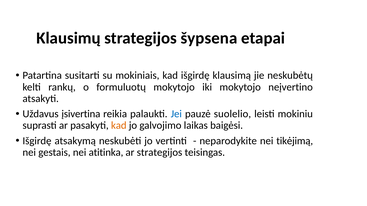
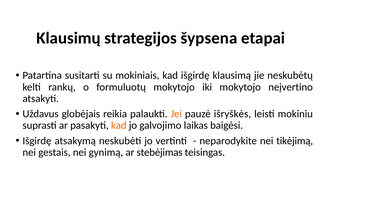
įsivertina: įsivertina -> globėjais (81, 114)
Jei colour: blue -> orange (176, 114)
suolelio: suolelio -> išryškės (232, 114)
atitinka: atitinka -> gynimą (106, 153)
ar strategijos: strategijos -> stebėjimas (160, 153)
